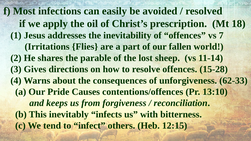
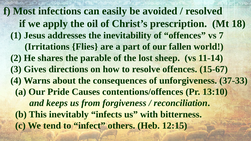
15-28: 15-28 -> 15-67 (214, 69)
62-33: 62-33 -> 37-33 (233, 81)
